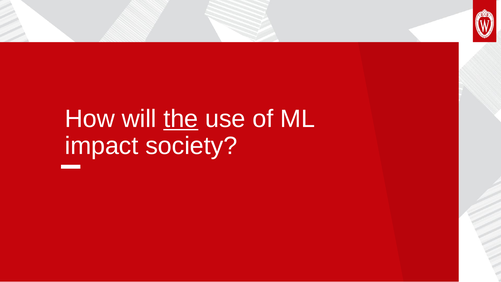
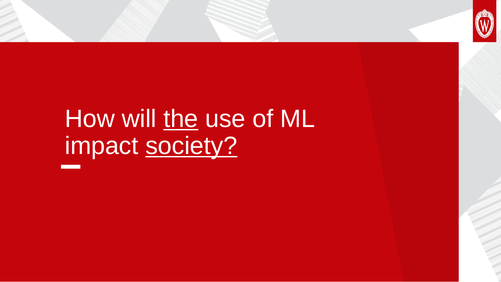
society underline: none -> present (191, 146)
